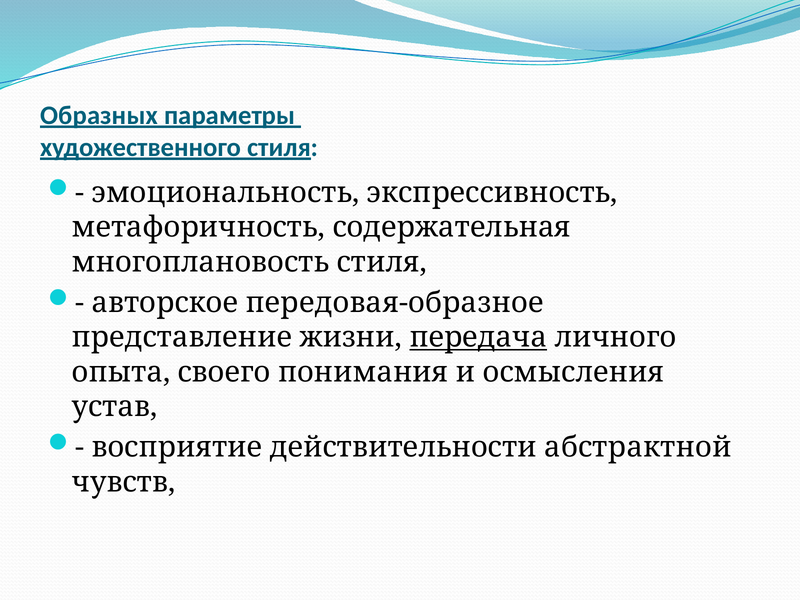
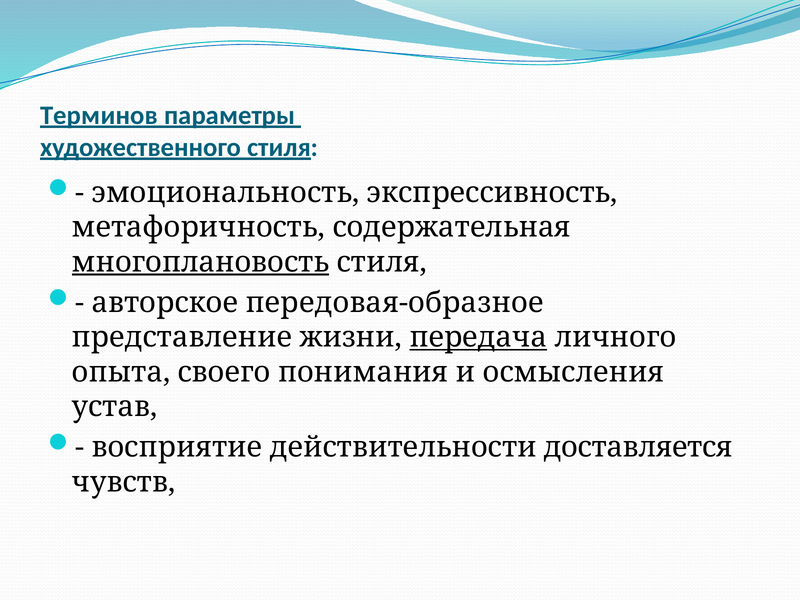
Образных: Образных -> Терминов (99, 115)
многоплановость underline: none -> present (201, 262)
абстрактной: абстрактной -> доставляется (638, 447)
